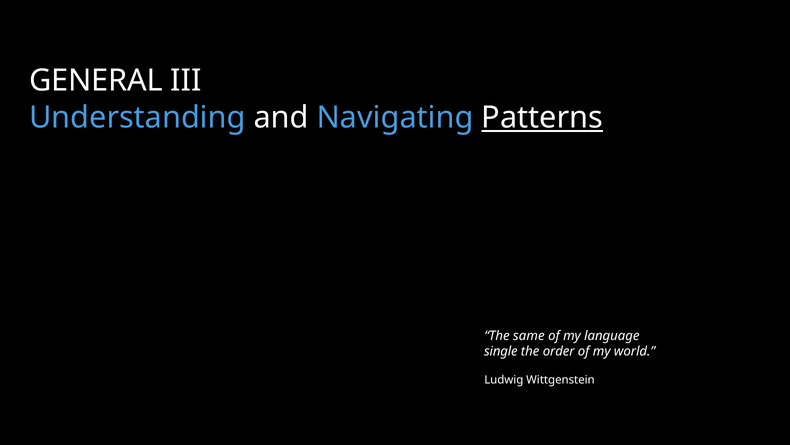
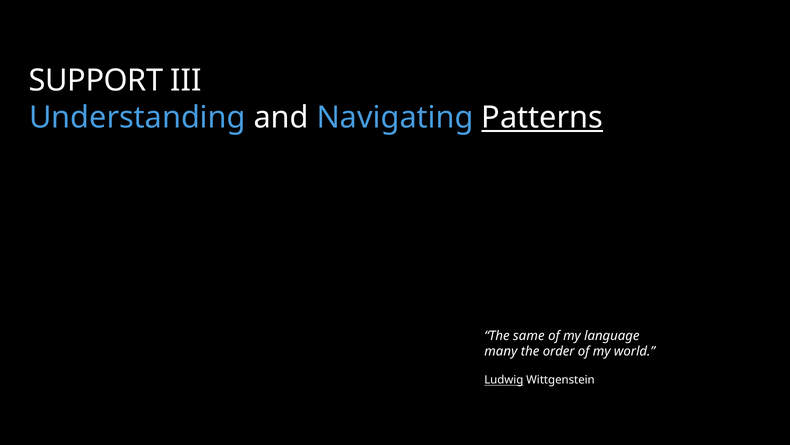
GENERAL: GENERAL -> SUPPORT (96, 81)
single: single -> many (501, 351)
Ludwig underline: none -> present (504, 380)
